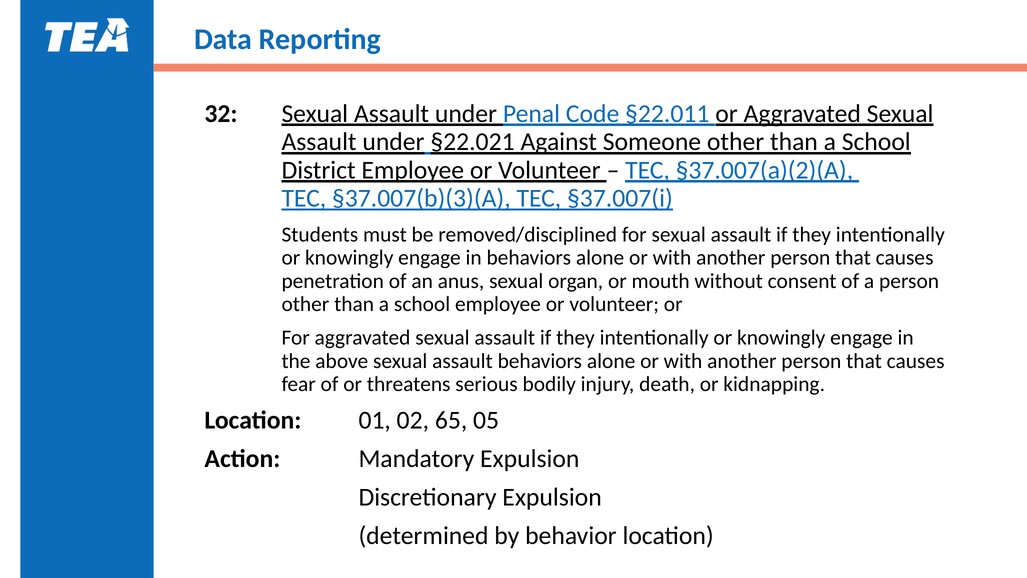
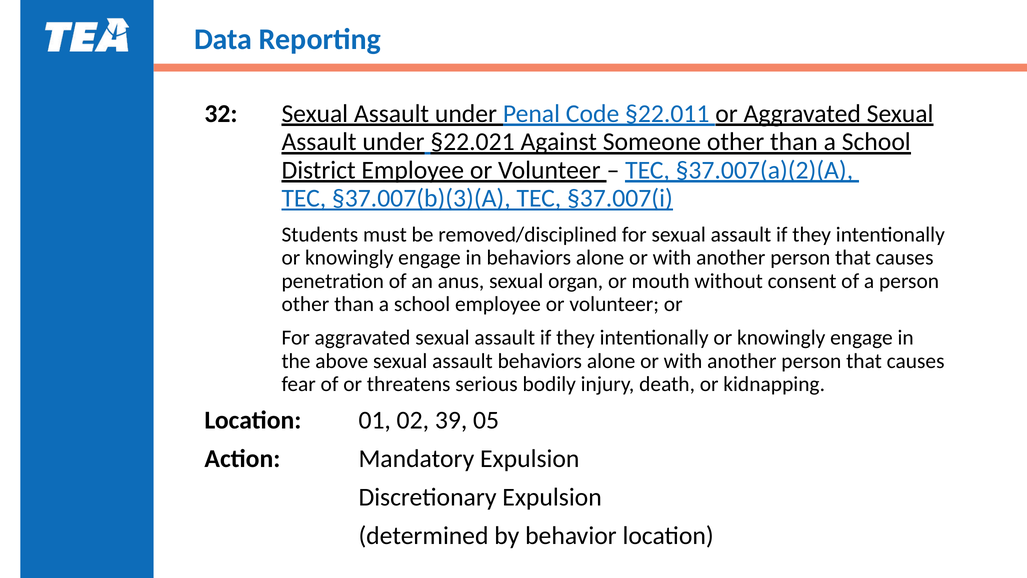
65: 65 -> 39 (451, 420)
